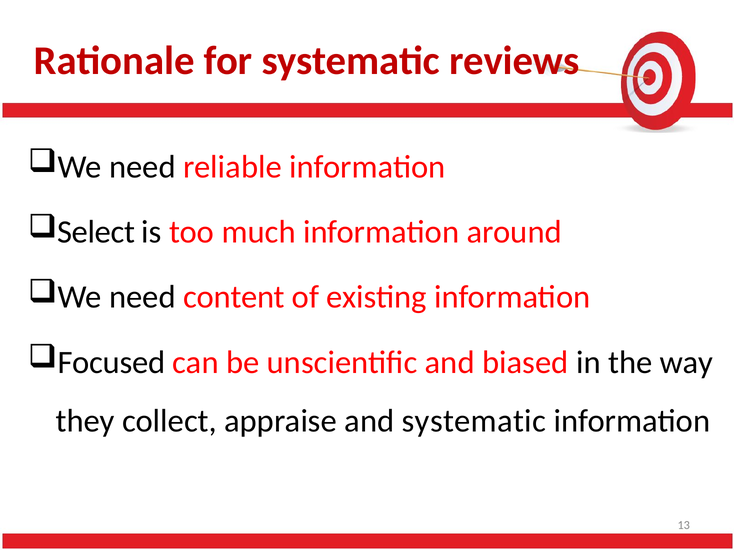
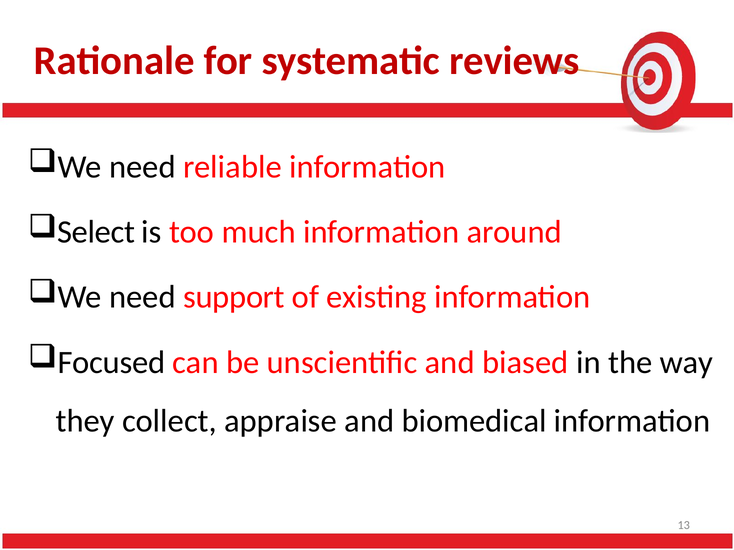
content: content -> support (234, 297)
and systematic: systematic -> biomedical (474, 421)
